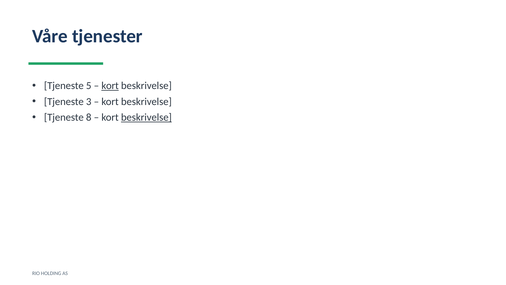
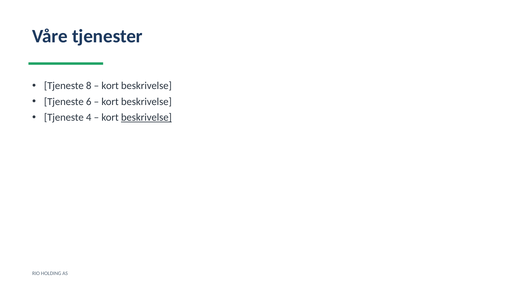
5: 5 -> 8 (89, 86)
kort underline: present -> none (110, 86)
3: 3 -> 6 (89, 102)
8: 8 -> 4 (89, 117)
